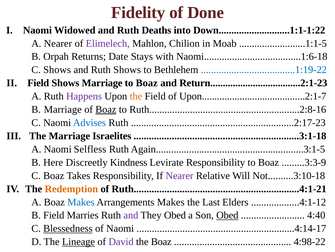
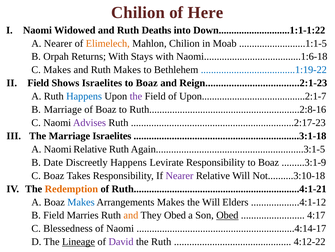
Fidelity: Fidelity -> Chilion (138, 12)
Done: Done -> Here (205, 12)
Elimelech colour: purple -> orange (108, 43)
Returns Date: Date -> With (118, 56)
C Shows: Shows -> Makes (57, 70)
Ruth Shows: Shows -> Makes (127, 70)
Shows Marriage: Marriage -> Israelites (102, 83)
Return....................................2:1-23: Return....................................2:1-23 -> Reign....................................2:1-23 (253, 83)
Happens colour: purple -> blue (84, 96)
the colour: orange -> purple (136, 96)
Boaz underline: present -> none (106, 109)
Advises colour: blue -> purple (90, 122)
Selfless: Selfless -> Relative (90, 149)
Here: Here -> Date (53, 162)
Discreetly Kindness: Kindness -> Happens (129, 162)
.........3:3-9: .........3:3-9 -> .........3:1-9 (304, 162)
the Last: Last -> Will (211, 202)
and colour: purple -> orange (131, 215)
4:40: 4:40 -> 4:17 (316, 215)
Blessedness underline: present -> none (68, 228)
the Boaz: Boaz -> Ruth (161, 241)
4:98-22: 4:98-22 -> 4:12-22 (310, 241)
